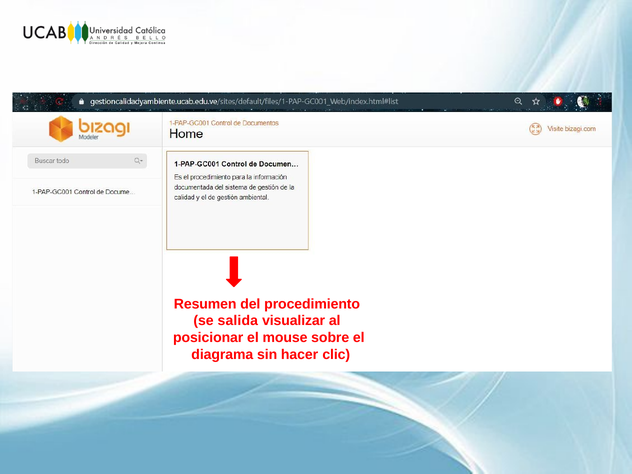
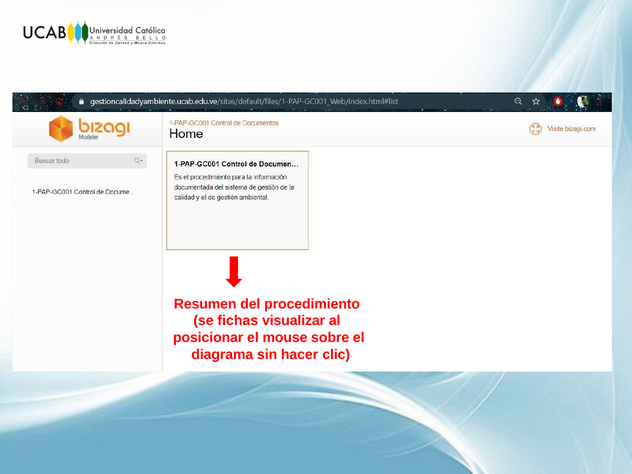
salida: salida -> fichas (238, 321)
